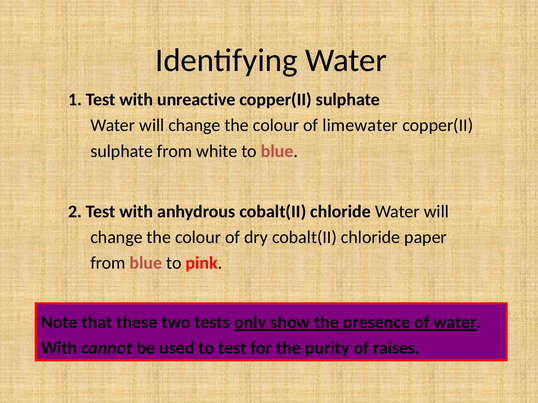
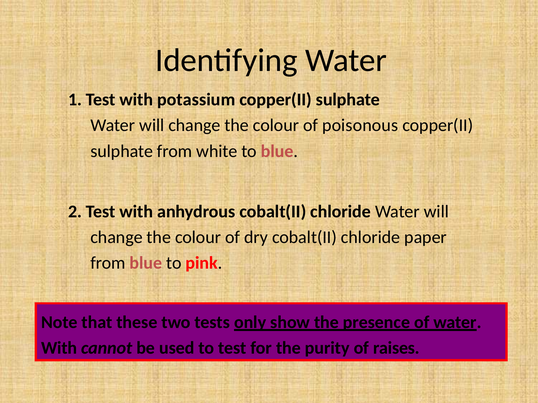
unreactive: unreactive -> potassium (196, 100)
limewater: limewater -> poisonous (360, 125)
